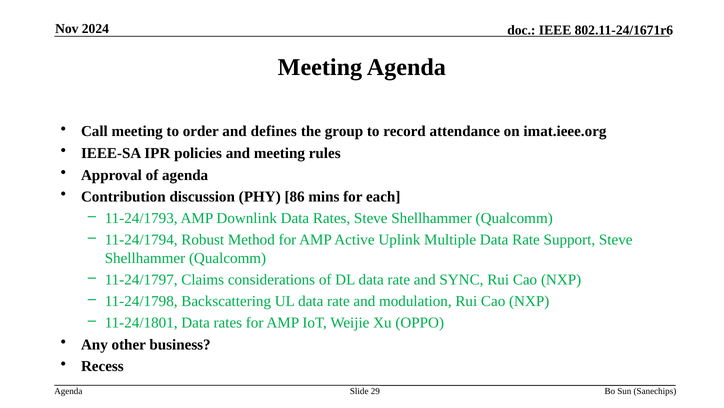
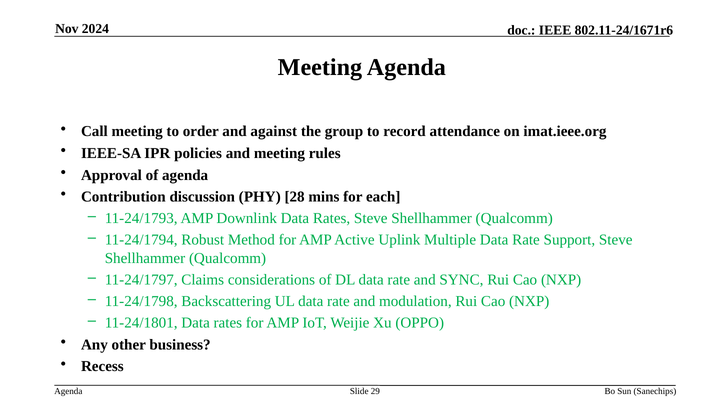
defines: defines -> against (274, 131)
86: 86 -> 28 (295, 196)
